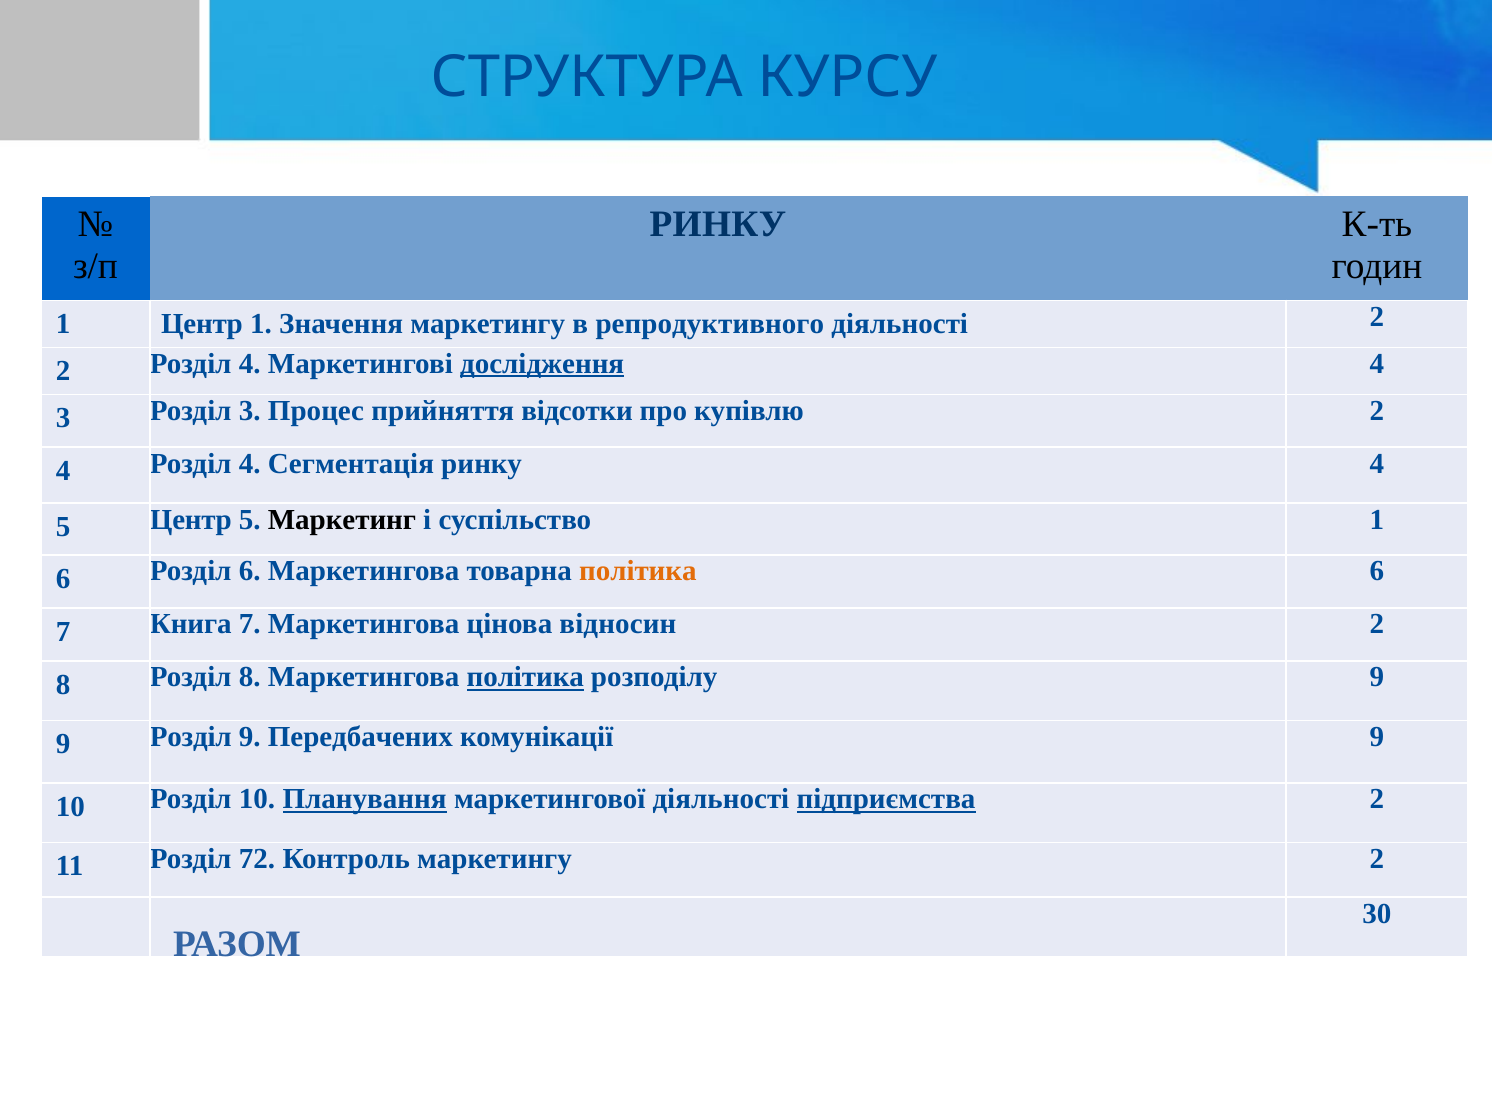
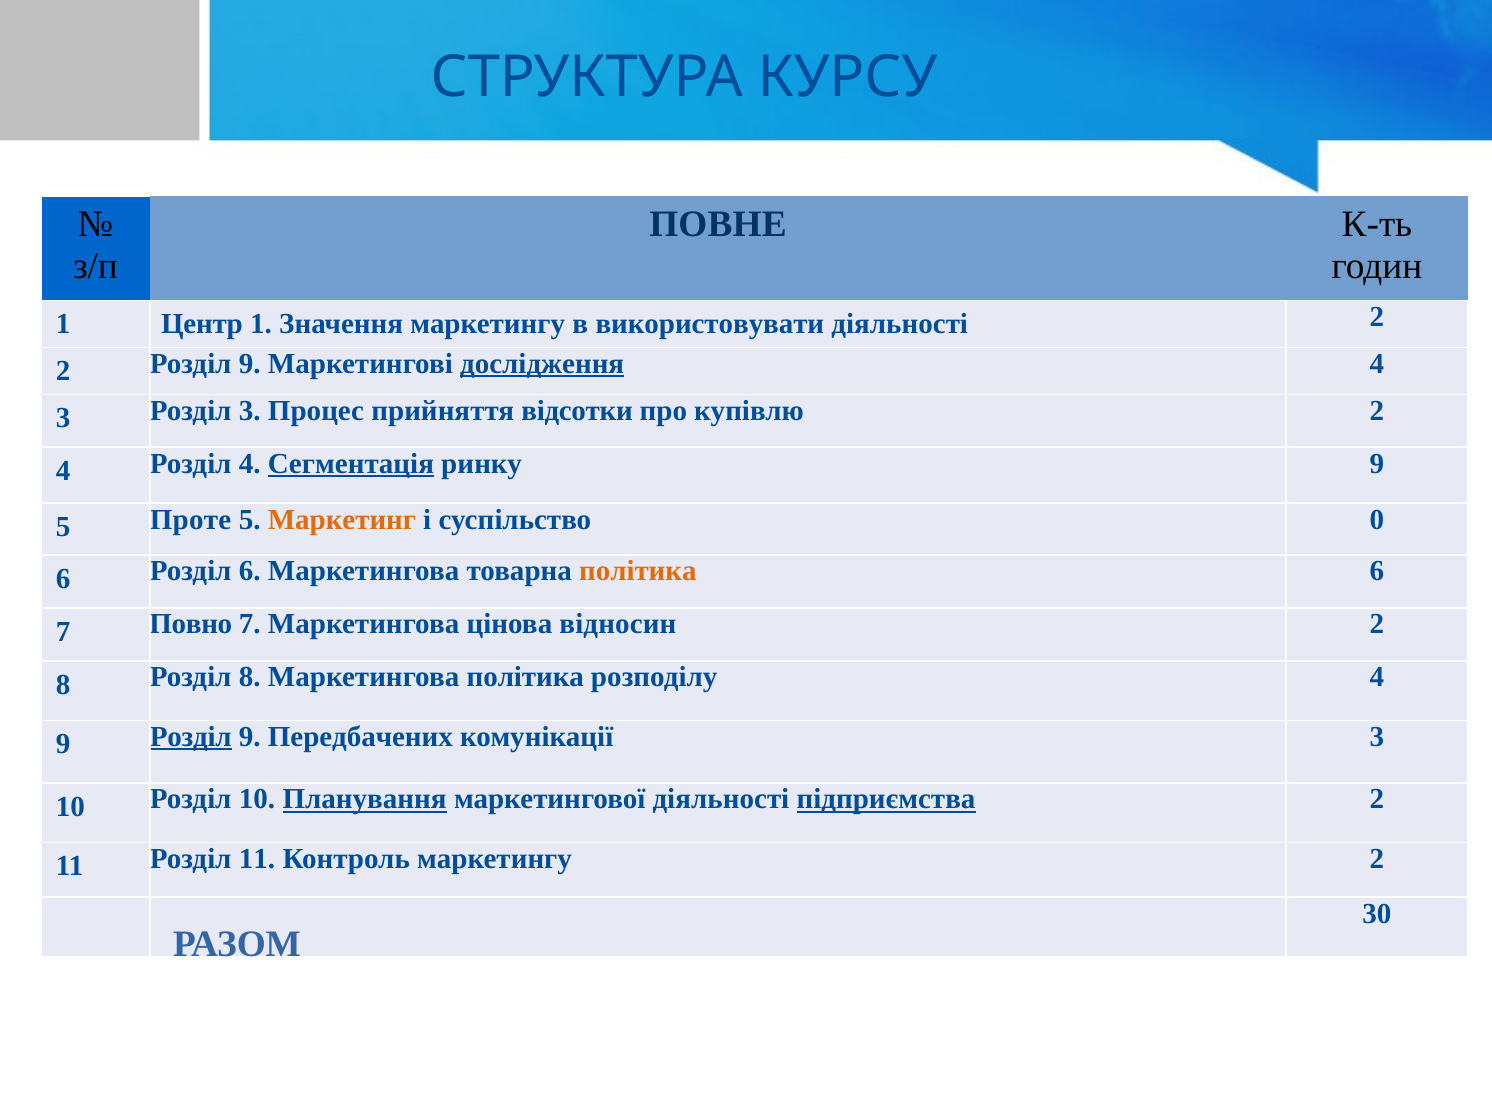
РИНКУ: РИНКУ -> ПОВНЕ (718, 224)
репродуктивного: репродуктивного -> використовувати (710, 324)
2 Розділ 4: 4 -> 9 (250, 364)
Сегментація underline: none -> present (351, 464)
ринку 4: 4 -> 9 (1377, 464)
5 Центр: Центр -> Проте (191, 520)
Маркетинг colour: black -> orange (342, 520)
суспільство 1: 1 -> 0 (1377, 520)
Книга: Книга -> Повно (191, 624)
політика underline: present -> none (525, 677)
розподілу 9: 9 -> 4 (1377, 677)
Розділ underline: none -> present (191, 737)
комунікації 9: 9 -> 3 (1377, 737)
Розділ 72: 72 -> 11 (257, 859)
